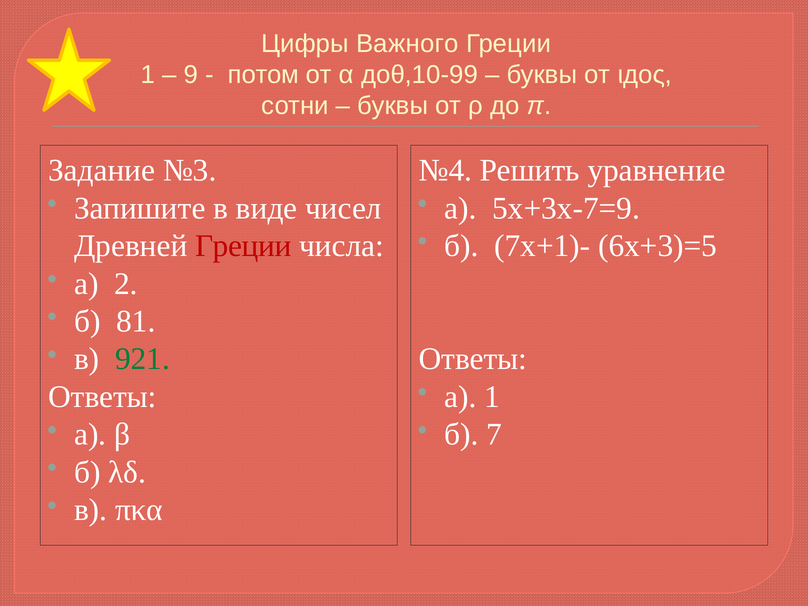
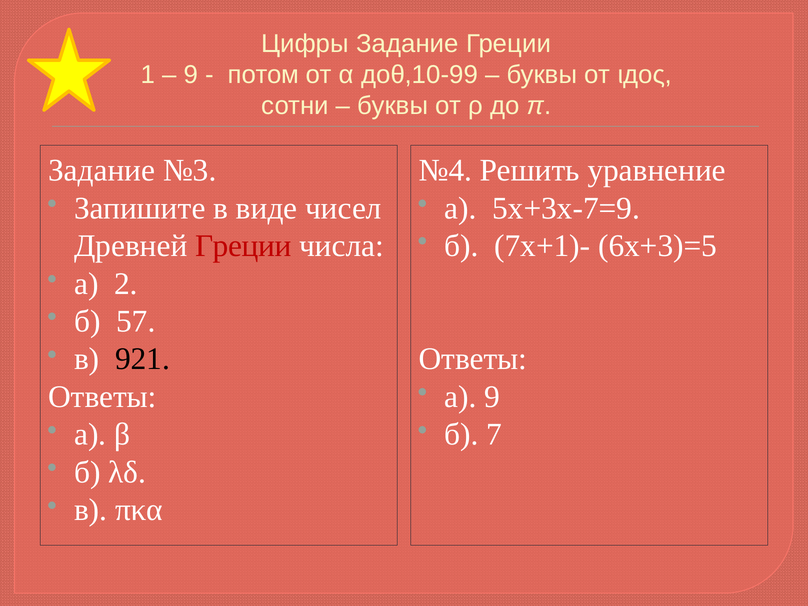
Цифры Важного: Важного -> Задание (407, 44)
81: 81 -> 57 (136, 321)
921 colour: green -> black (143, 359)
а 1: 1 -> 9 (492, 397)
